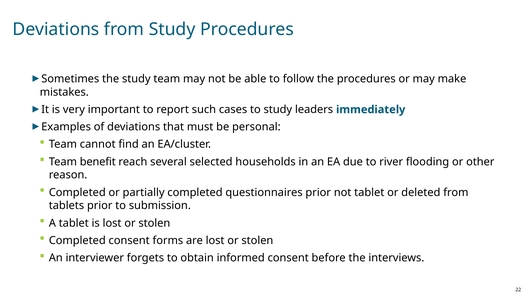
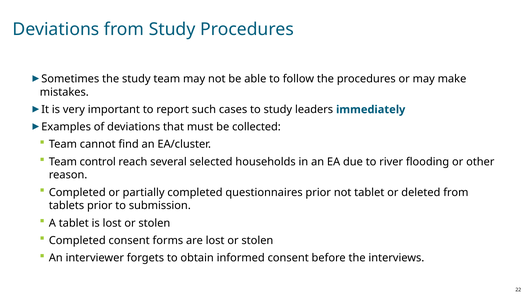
personal: personal -> collected (256, 127)
benefit: benefit -> control (98, 162)
